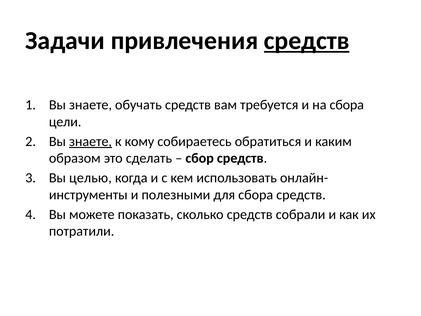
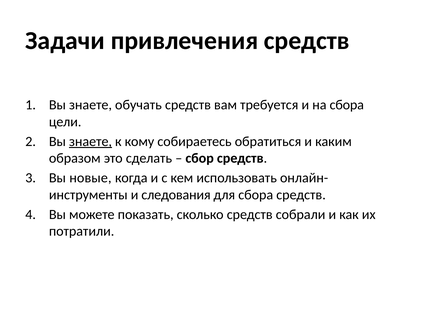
средств underline: present -> none (307, 41)
целью: целью -> новые (90, 178)
полезными: полезными -> следования (176, 195)
